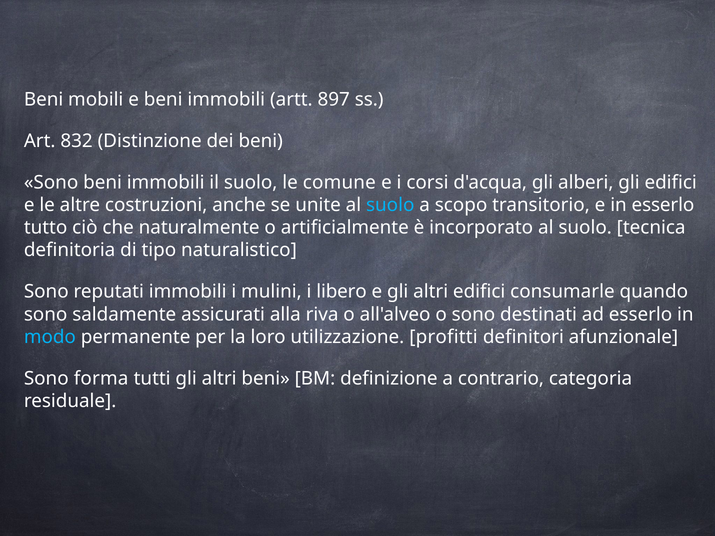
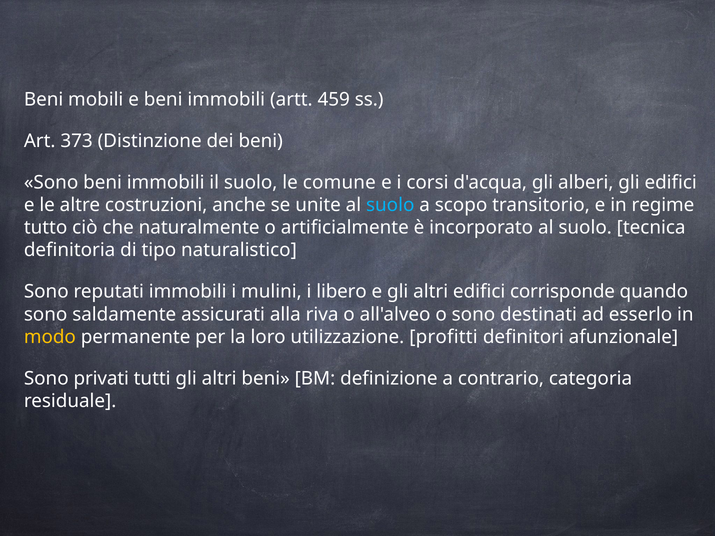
897: 897 -> 459 (334, 99)
832: 832 -> 373 (77, 141)
in esserlo: esserlo -> regime (663, 205)
consumarle: consumarle -> corrisponde (563, 292)
modo colour: light blue -> yellow (50, 337)
forma: forma -> privati (101, 379)
